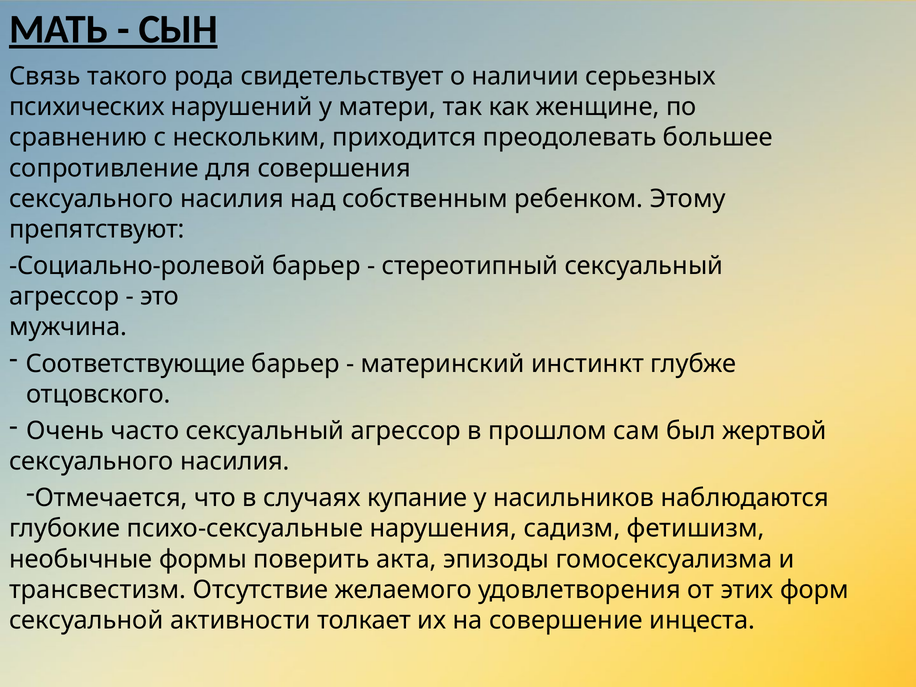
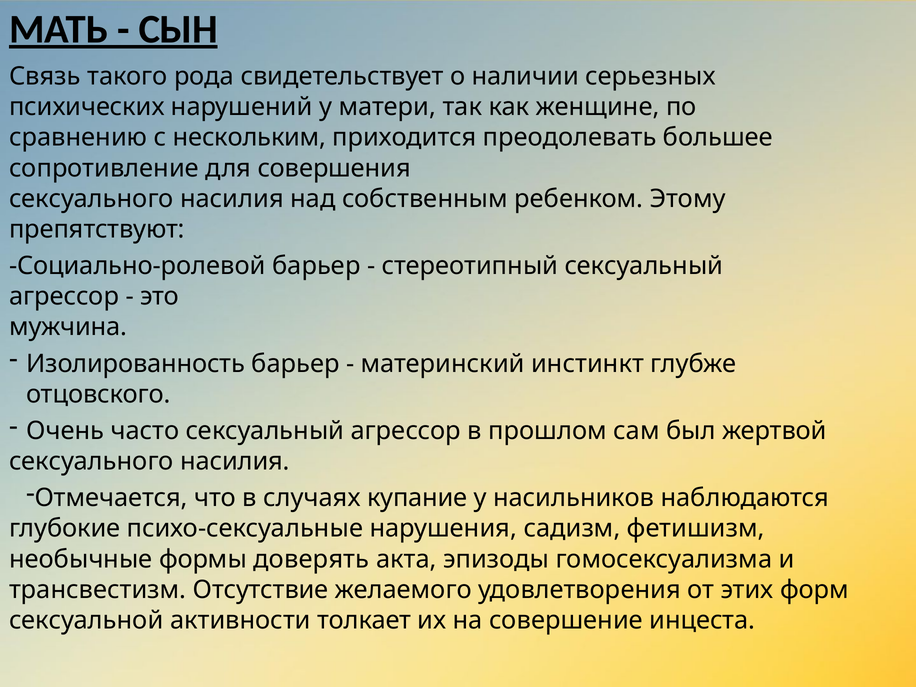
Соответствующие: Соответствующие -> Изолированность (136, 364)
поверить: поверить -> доверять (311, 559)
